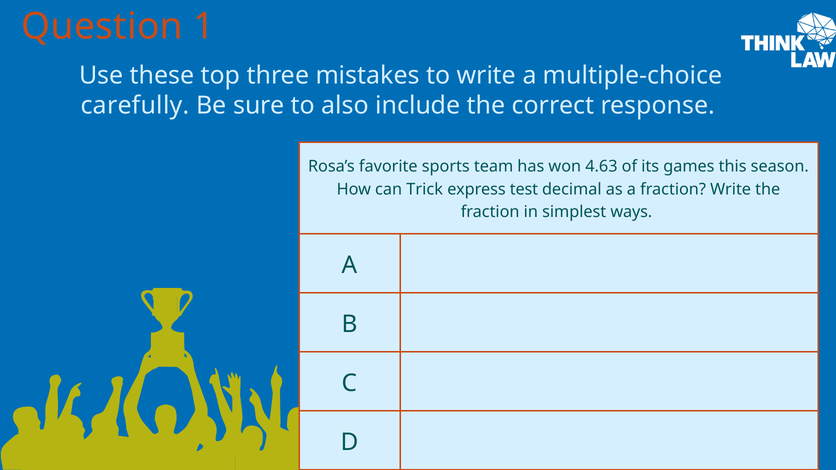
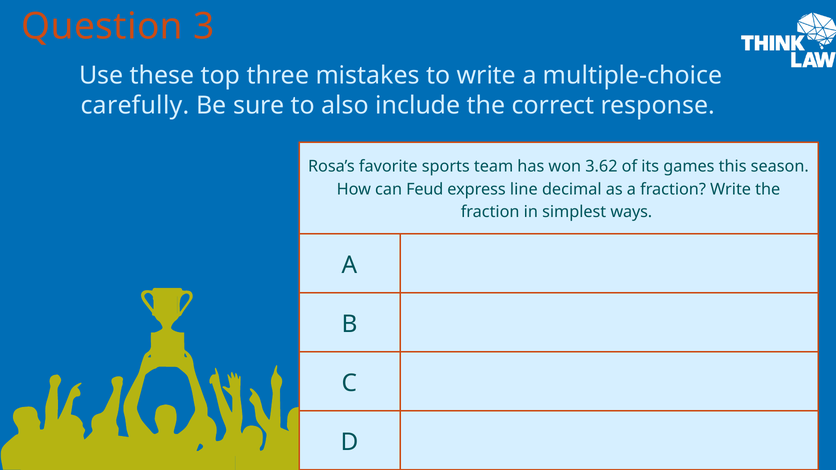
1: 1 -> 3 (204, 27)
4.63: 4.63 -> 3.62 (601, 167)
Trick: Trick -> Feud (425, 189)
test: test -> line (524, 189)
